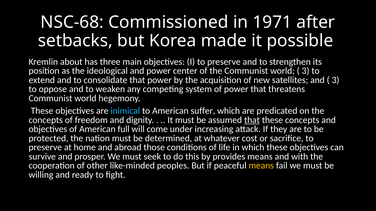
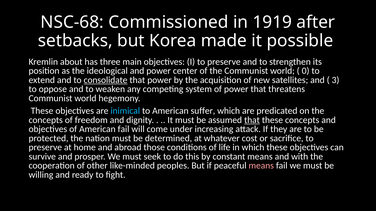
1971: 1971 -> 1919 (272, 22)
3: 3 -> 0 (306, 71)
consolidate underline: none -> present (106, 80)
American full: full -> fail (124, 129)
provides: provides -> constant (229, 157)
means colour: yellow -> pink (261, 166)
